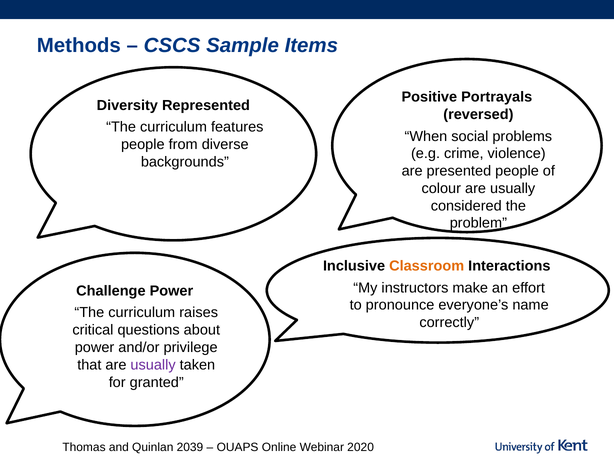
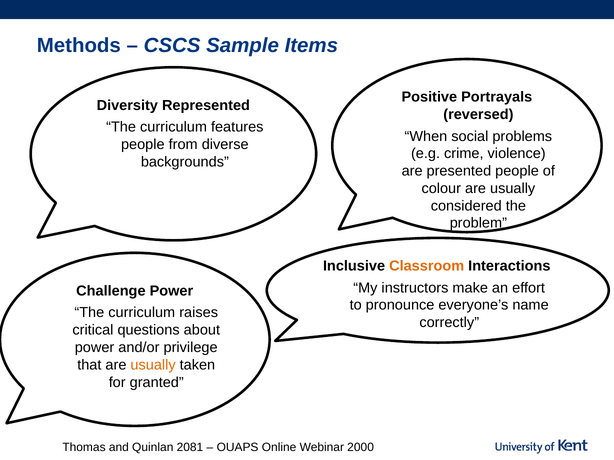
usually colour: purple -> orange (153, 365)
2039: 2039 -> 2081 (190, 448)
2020: 2020 -> 2000 (361, 448)
